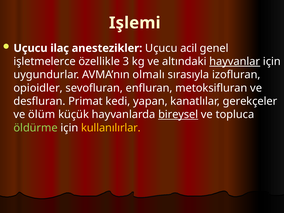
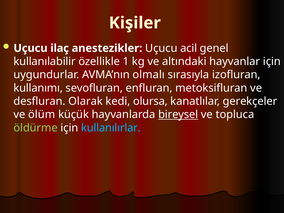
Işlemi: Işlemi -> Kişiler (135, 23)
işletmelerce: işletmelerce -> kullanılabilir (45, 61)
3: 3 -> 1 (126, 61)
hayvanlar underline: present -> none (235, 61)
opioidler: opioidler -> kullanımı (38, 88)
Primat: Primat -> Olarak (86, 101)
yapan: yapan -> olursa (150, 101)
kullanılırlar colour: yellow -> light blue (111, 128)
